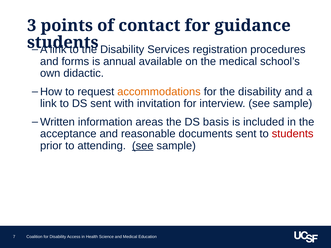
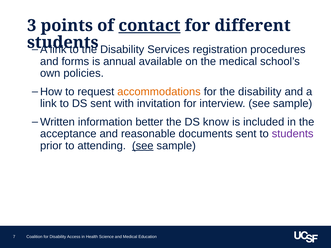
contact underline: none -> present (149, 26)
guidance: guidance -> different (253, 26)
didactic: didactic -> policies (84, 73)
areas: areas -> better (149, 122)
basis: basis -> know (216, 122)
students colour: red -> purple (293, 134)
